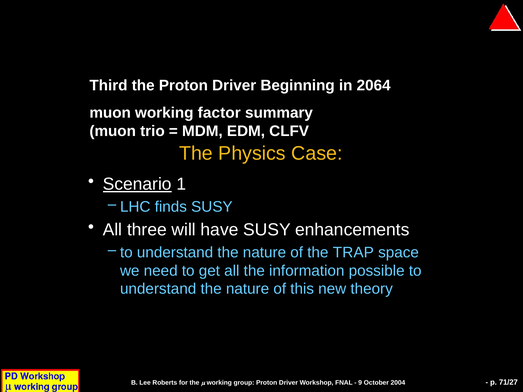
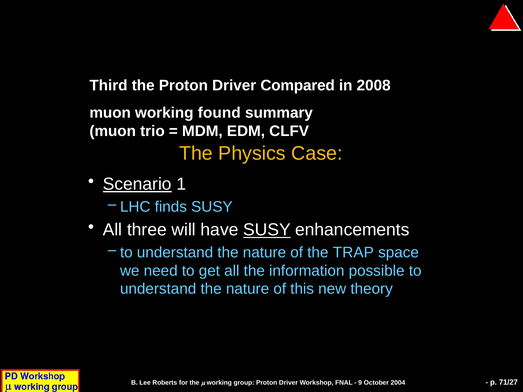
Beginning: Beginning -> Compared (298, 86)
2064: 2064 -> 2008 (374, 86)
factor: factor -> found (219, 113)
SUSY underline: none -> present (267, 230)
